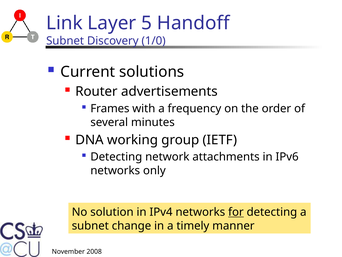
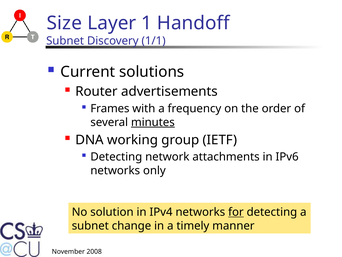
Link: Link -> Size (64, 23)
5: 5 -> 1 (147, 23)
1/0: 1/0 -> 1/1 (154, 41)
minutes underline: none -> present (153, 122)
